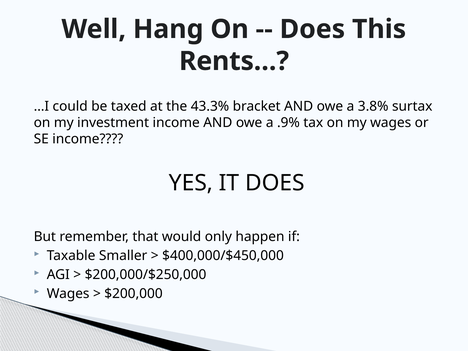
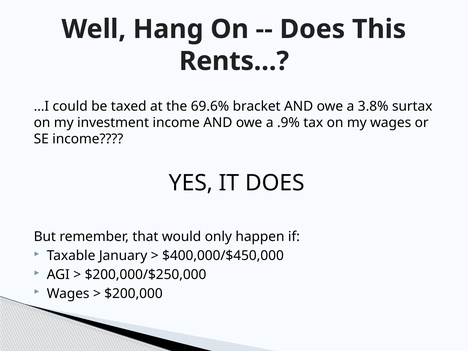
43.3%: 43.3% -> 69.6% (210, 106)
Smaller: Smaller -> January (123, 256)
